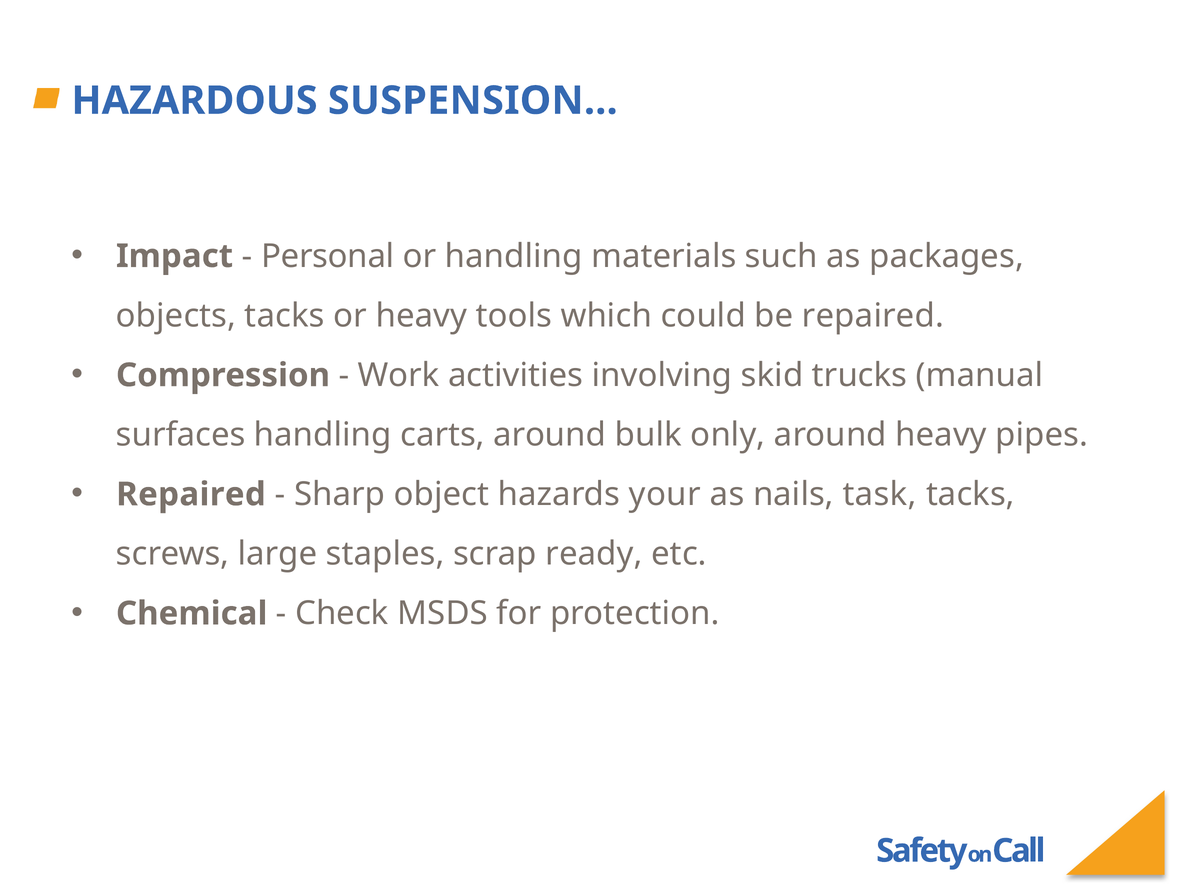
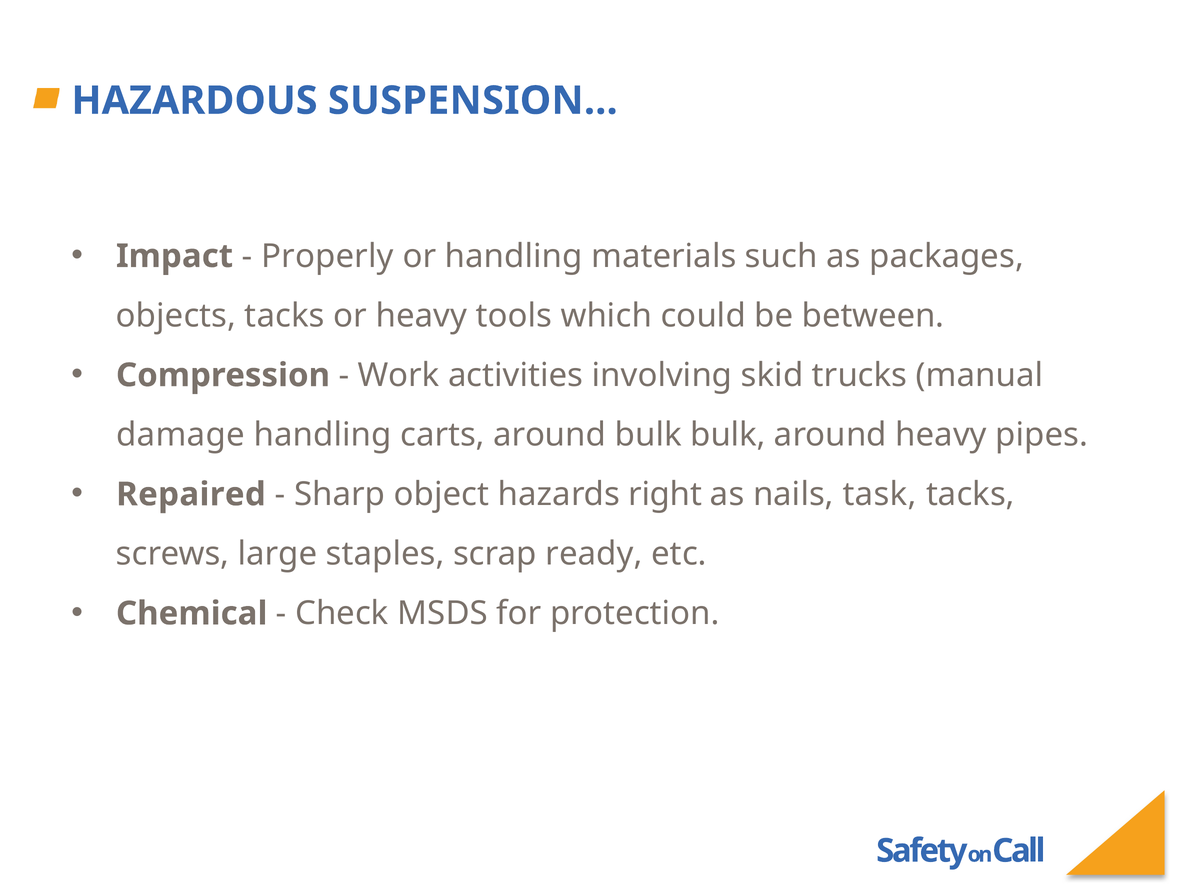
Personal: Personal -> Properly (327, 256)
be repaired: repaired -> between (873, 316)
surfaces: surfaces -> damage (180, 435)
bulk only: only -> bulk (728, 435)
your: your -> right (665, 494)
